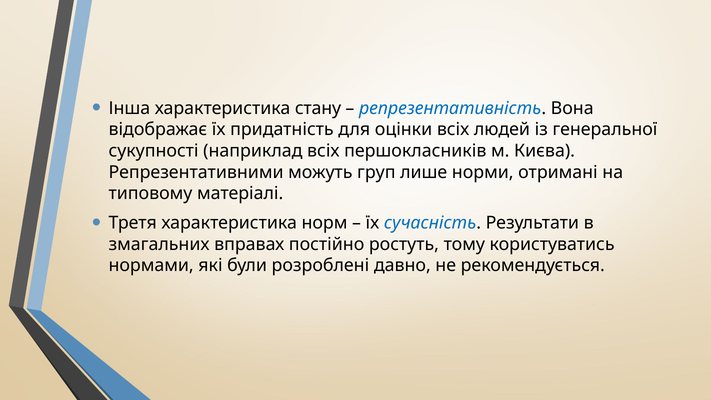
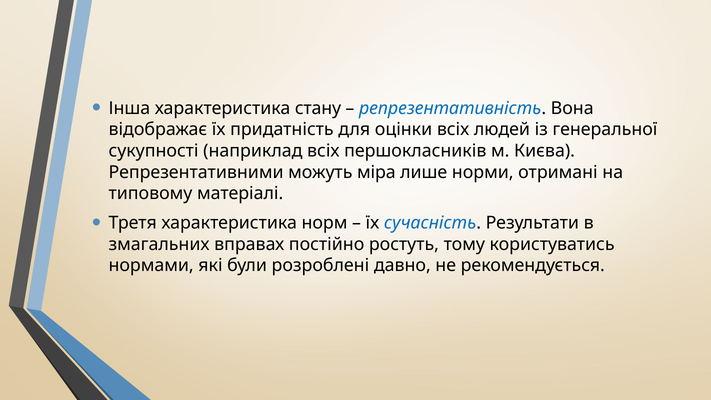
груп: груп -> міра (376, 172)
